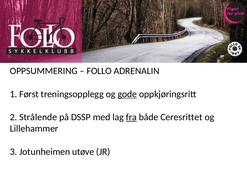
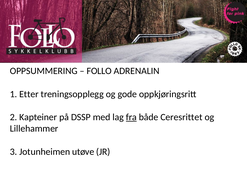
Først: Først -> Etter (29, 94)
gode underline: present -> none (127, 94)
Strålende: Strålende -> Kapteiner (38, 117)
